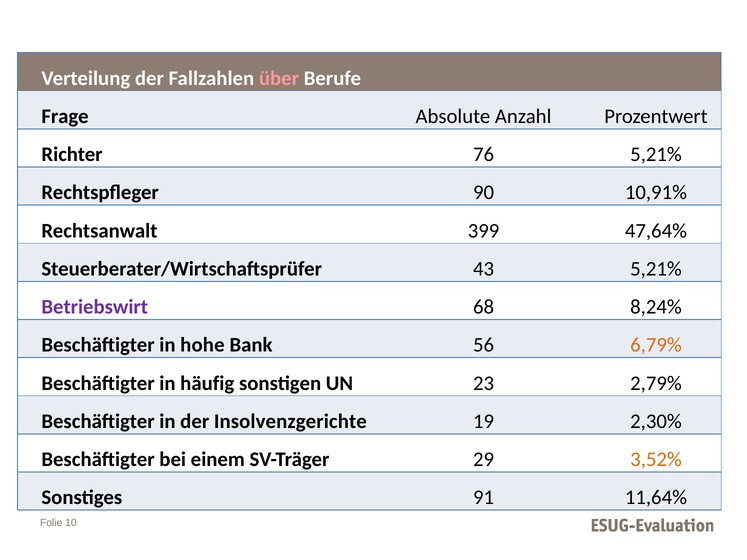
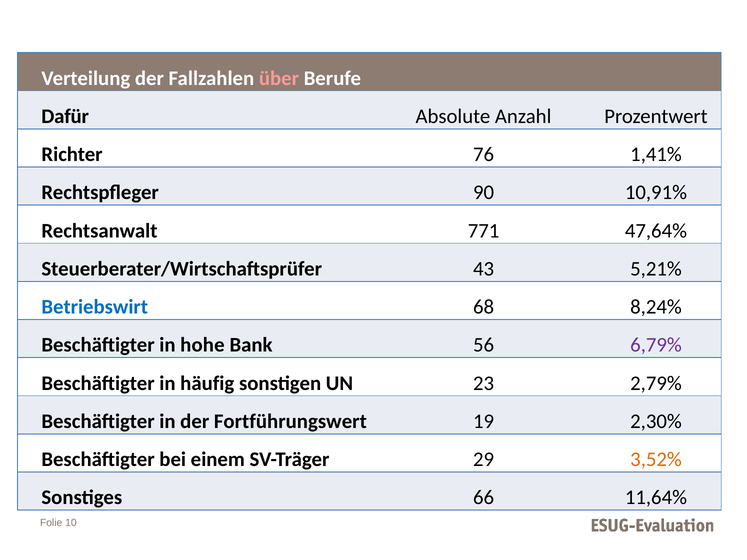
Frage: Frage -> Dafür (65, 116)
76 5,21%: 5,21% -> 1,41% (656, 155)
399: 399 -> 771 (484, 231)
Betriebswirt colour: purple -> blue (95, 307)
6,79% colour: orange -> purple (656, 345)
Insolvenzgerichte: Insolvenzgerichte -> Fortführungswert (290, 422)
91: 91 -> 66 (484, 498)
